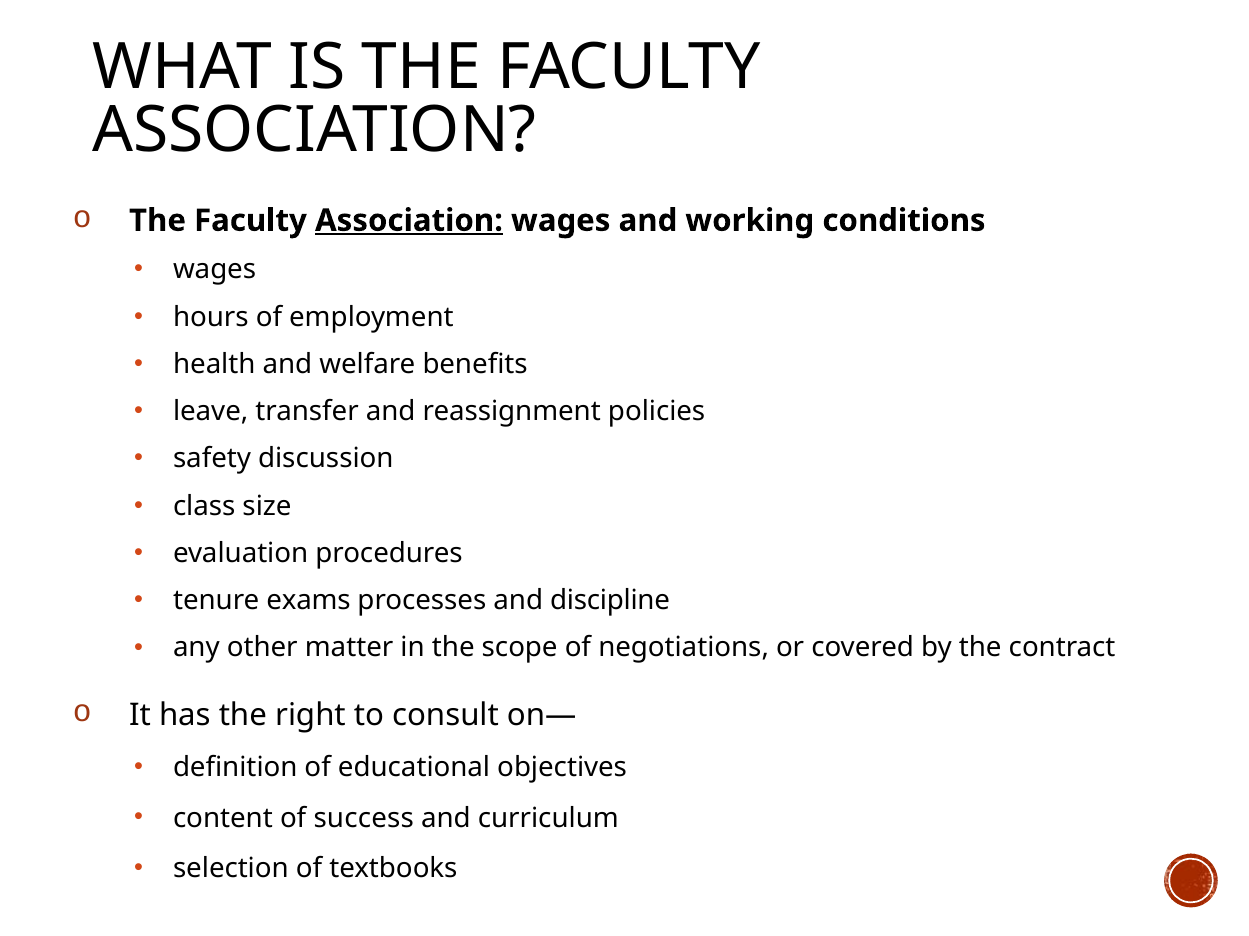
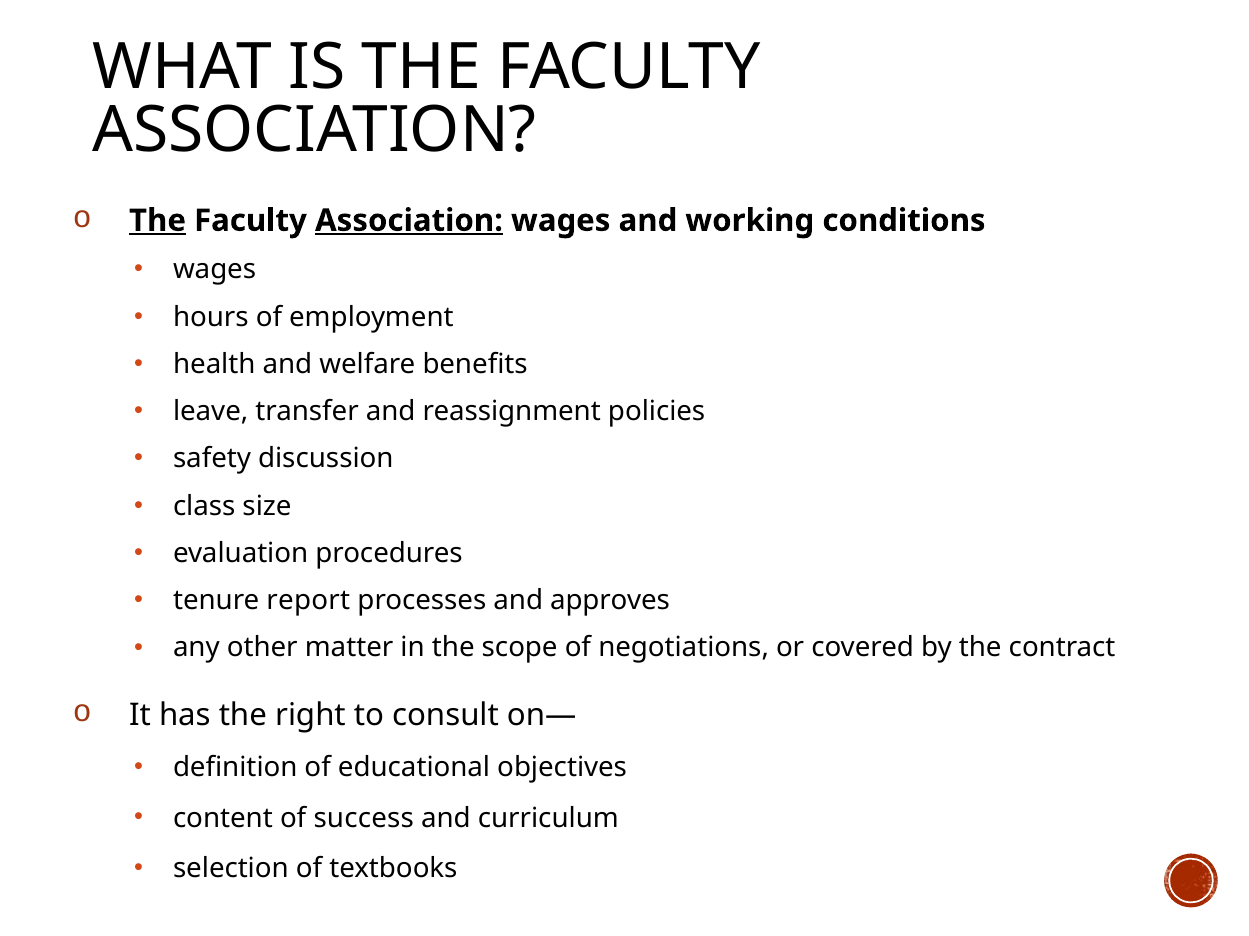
The underline: none -> present (158, 221)
exams: exams -> report (308, 601)
discipline: discipline -> approves (610, 601)
